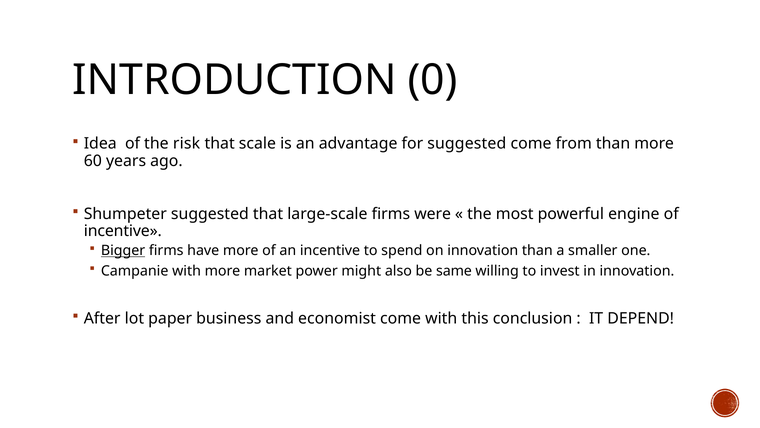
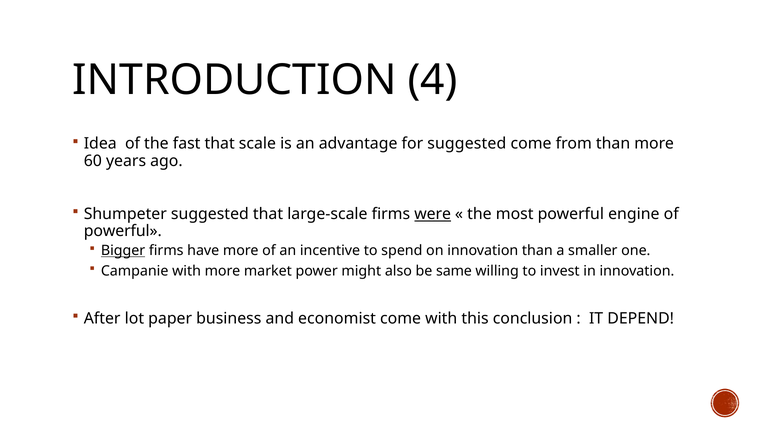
0: 0 -> 4 (433, 80)
risk: risk -> fast (187, 144)
were underline: none -> present (433, 214)
incentive: incentive -> powerful (123, 231)
